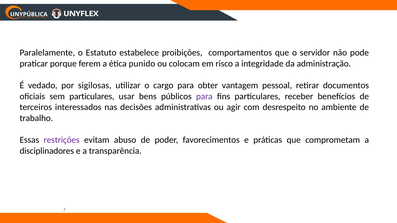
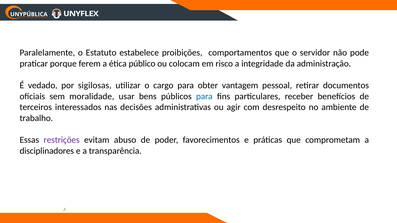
punido: punido -> público (142, 64)
sem particulares: particulares -> moralidade (92, 96)
para colour: purple -> blue (204, 96)
